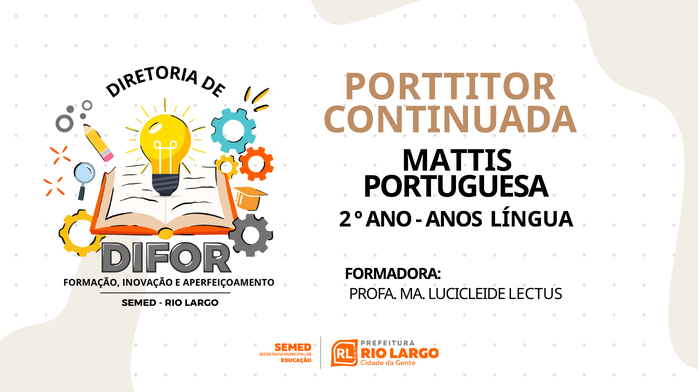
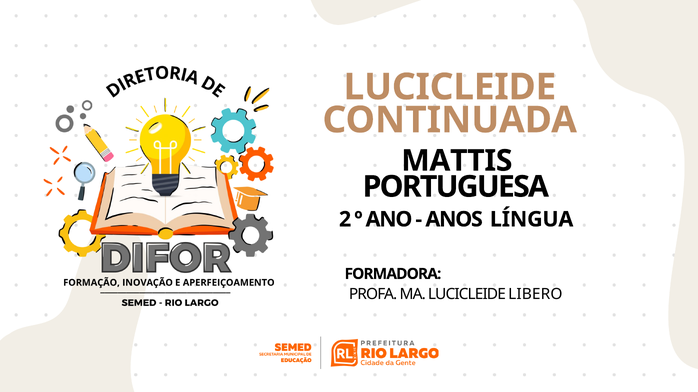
PORTTITOR: PORTTITOR -> LUCICLEIDE (450, 87)
LECTUS: LECTUS -> LIBERO (535, 295)
